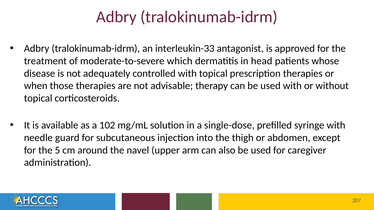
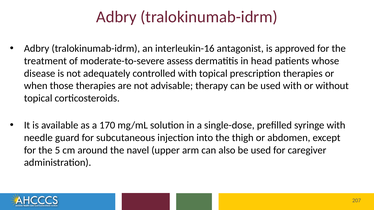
interleukin-33: interleukin-33 -> interleukin-16 (185, 49)
which: which -> assess (180, 61)
102: 102 -> 170 (107, 125)
